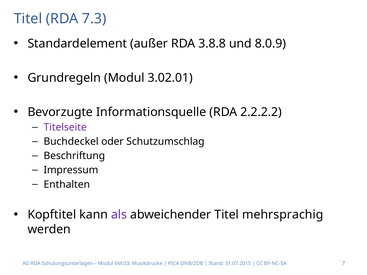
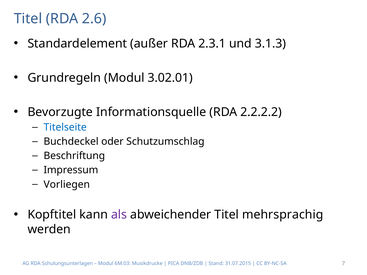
7.3: 7.3 -> 2.6 (94, 19)
3.8.8: 3.8.8 -> 2.3.1 (212, 44)
8.0.9: 8.0.9 -> 3.1.3 (271, 44)
Titelseite colour: purple -> blue (65, 127)
Enthalten: Enthalten -> Vorliegen (67, 185)
